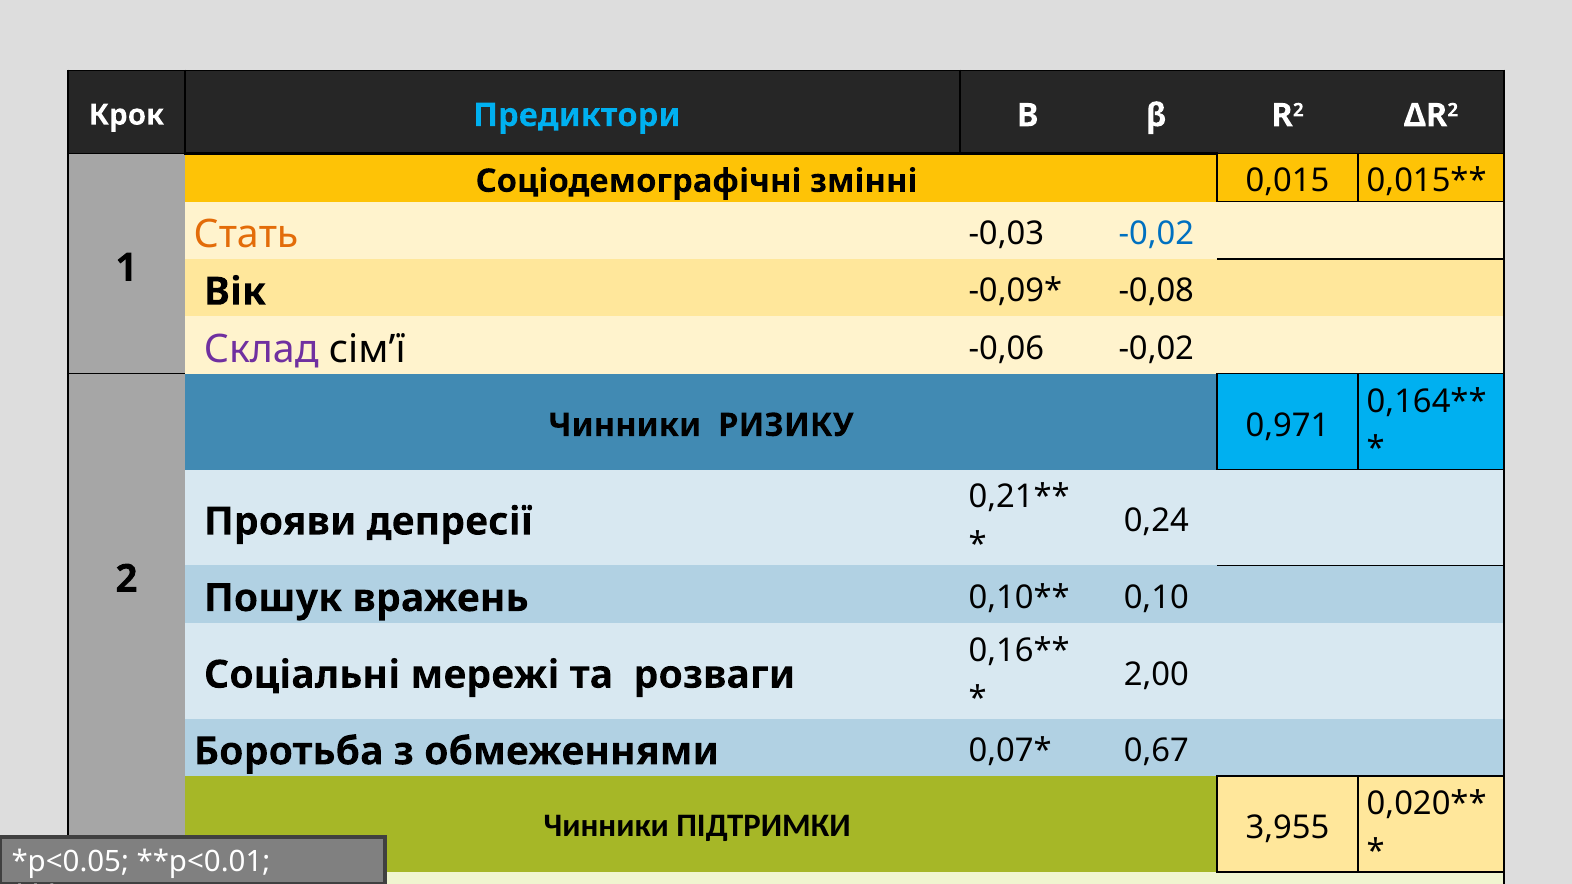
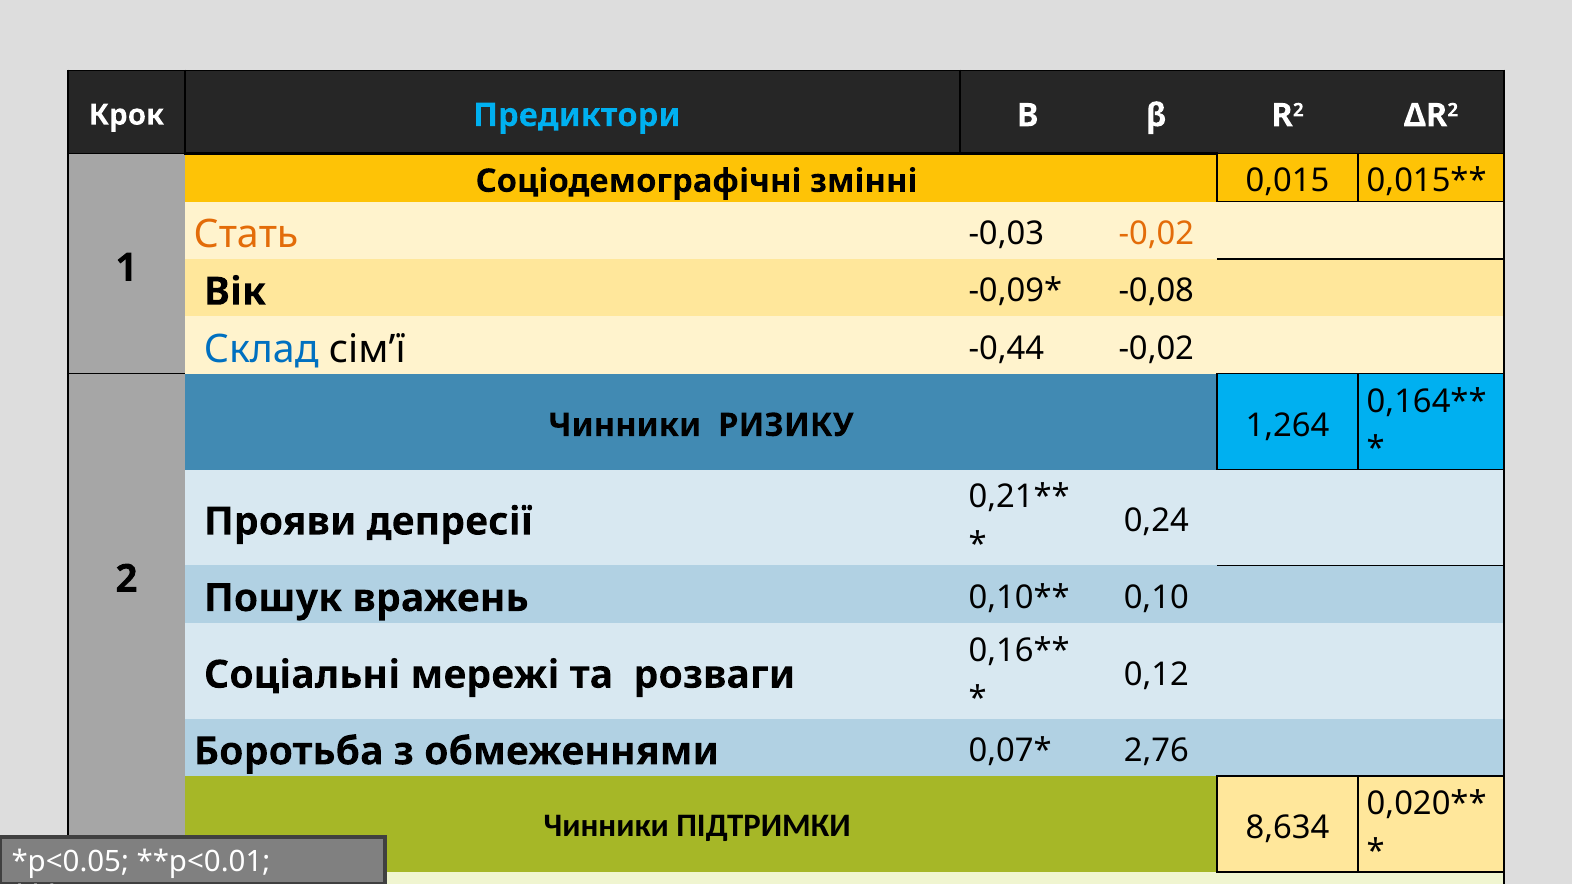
-0,02 colour: blue -> orange (1156, 234)
Склад colour: purple -> blue (261, 349)
-0,06: -0,06 -> -0,44 (1006, 349)
0,971: 0,971 -> 1,264 (1288, 425)
2,00: 2,00 -> 0,12 (1156, 674)
0,67: 0,67 -> 2,76 (1156, 751)
3,955: 3,955 -> 8,634 (1288, 828)
